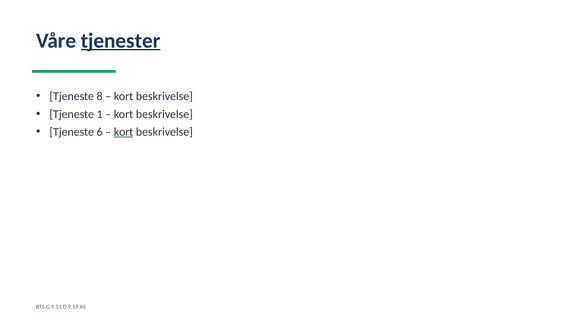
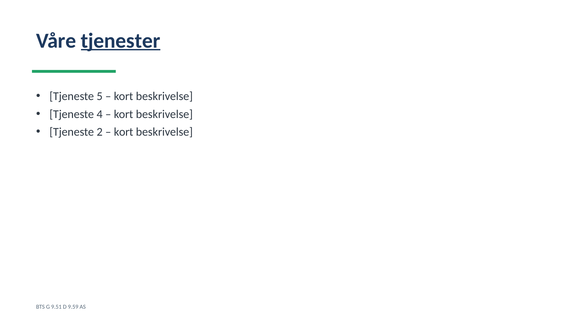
8: 8 -> 5 (100, 96)
1: 1 -> 4 (100, 114)
6: 6 -> 2 (100, 132)
kort underline: present -> none (124, 132)
